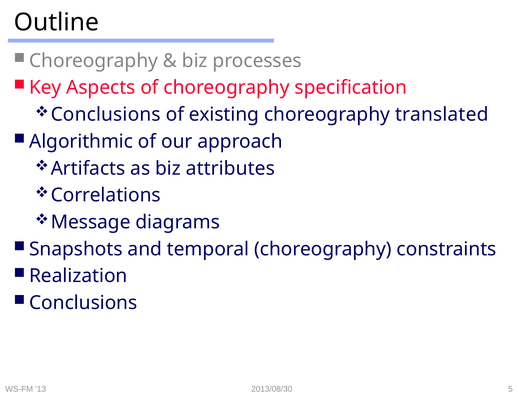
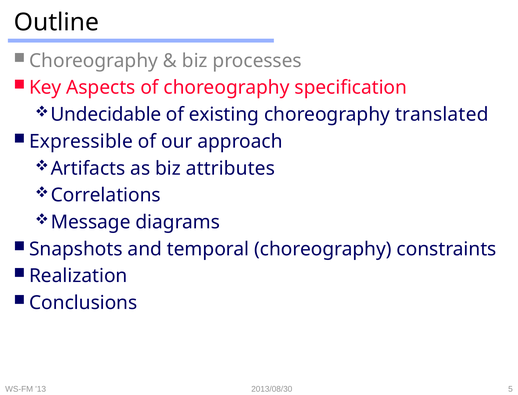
Conclusions: Conclusions -> Undecidable (106, 114)
Algorithmic: Algorithmic -> Expressible (81, 141)
